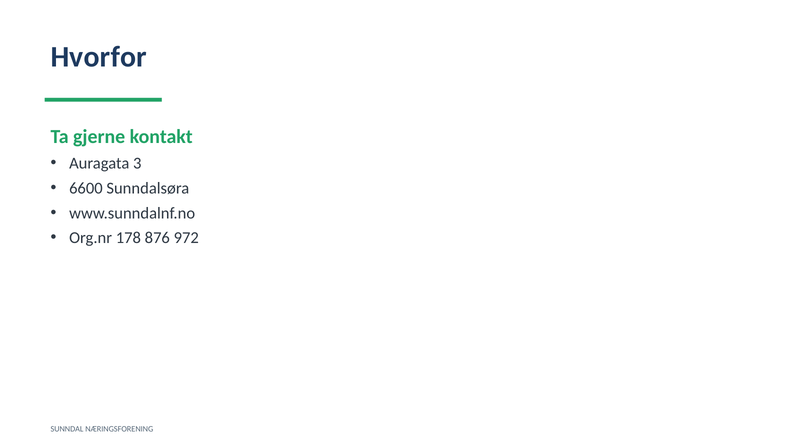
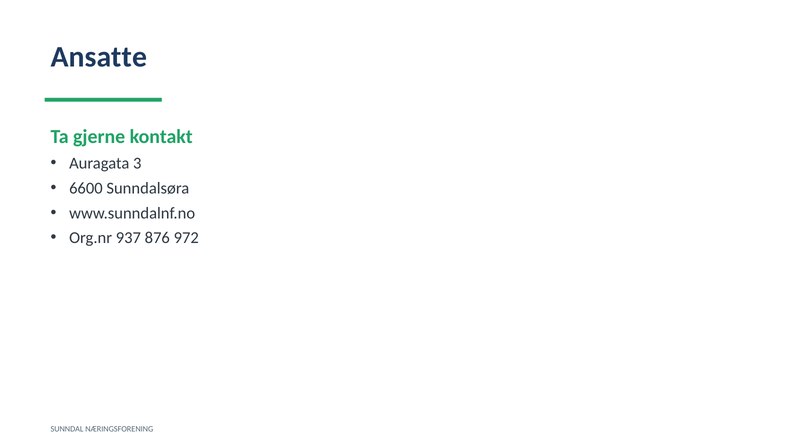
Hvorfor: Hvorfor -> Ansatte (99, 57)
178: 178 -> 937 (128, 238)
